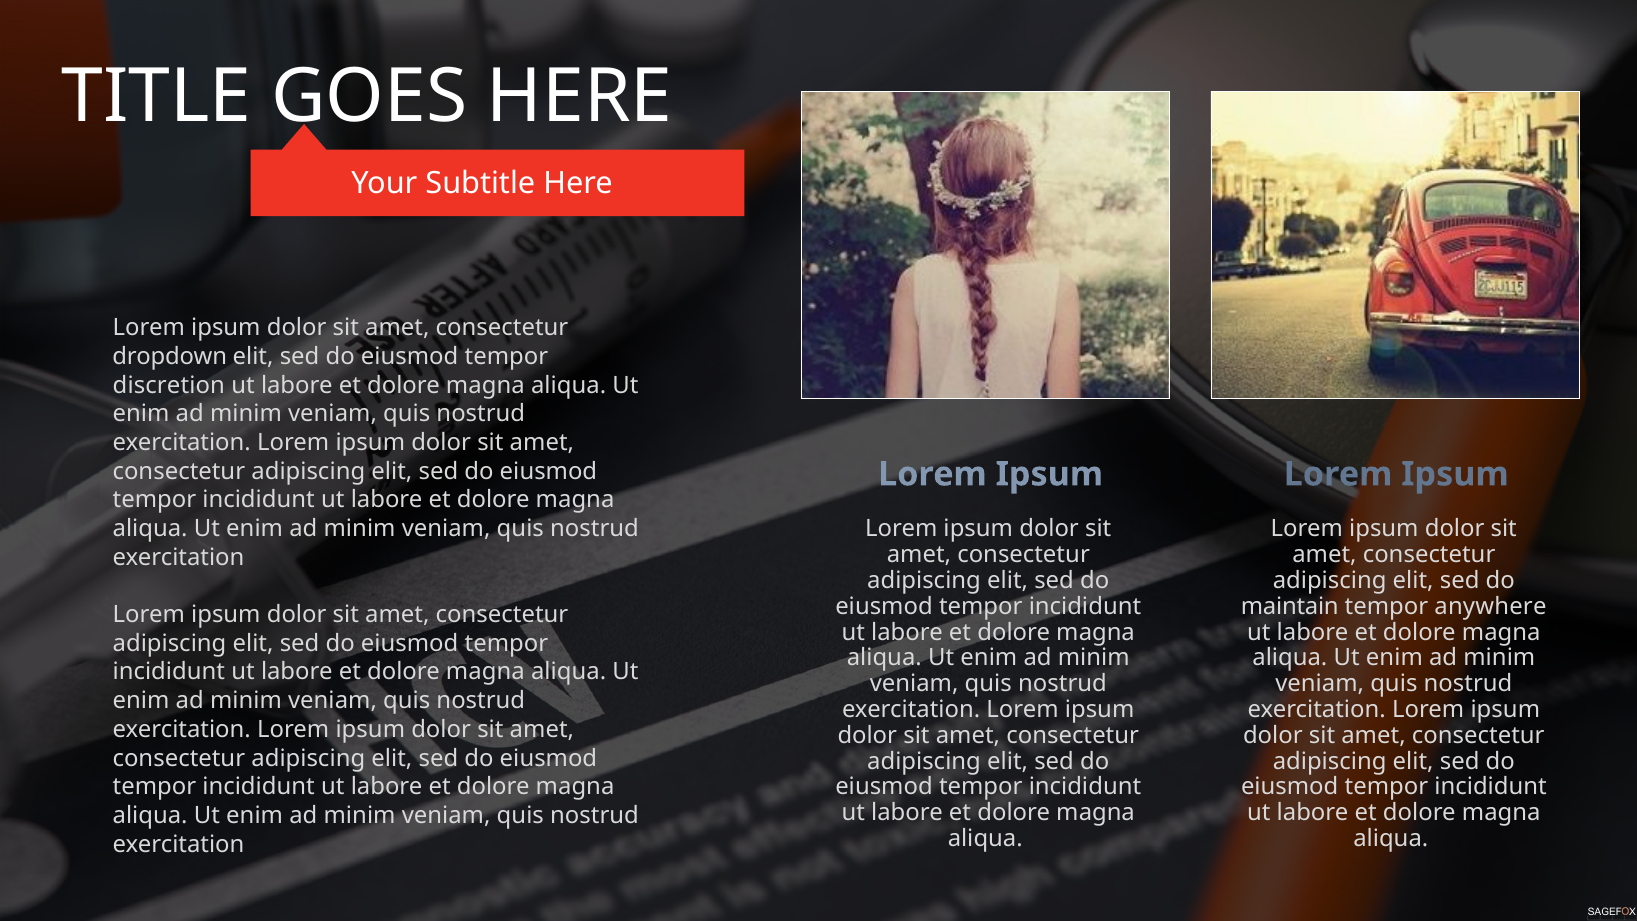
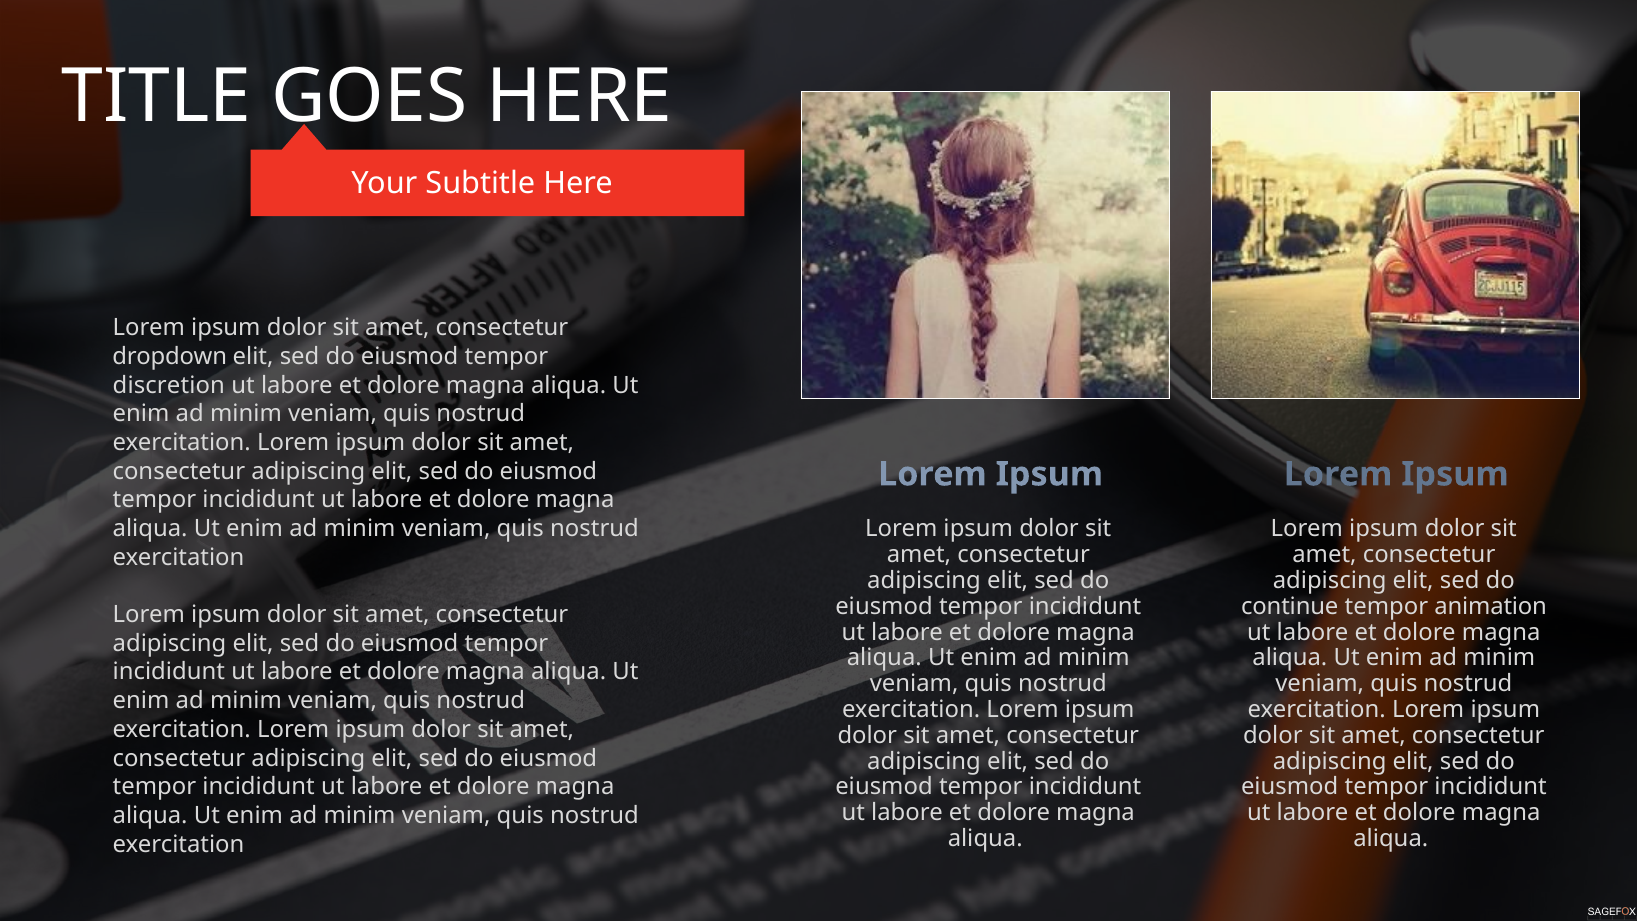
maintain: maintain -> continue (1290, 606)
anywhere: anywhere -> animation (1491, 606)
